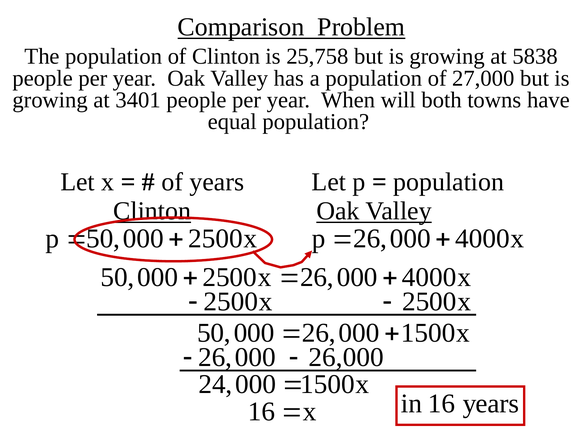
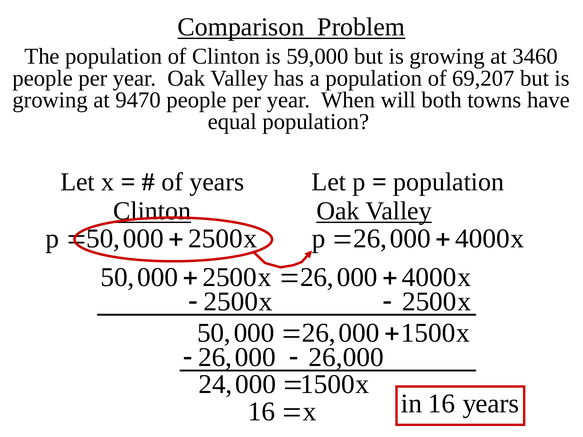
25,758: 25,758 -> 59,000 (317, 57)
5838: 5838 -> 3460 (535, 57)
27,000: 27,000 -> 69,207 (483, 78)
3401: 3401 -> 9470 (138, 100)
